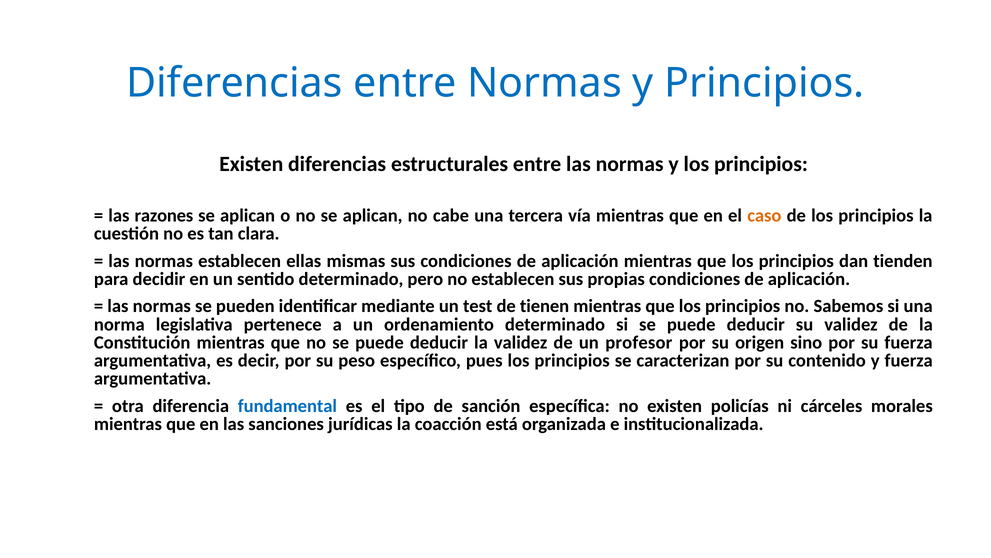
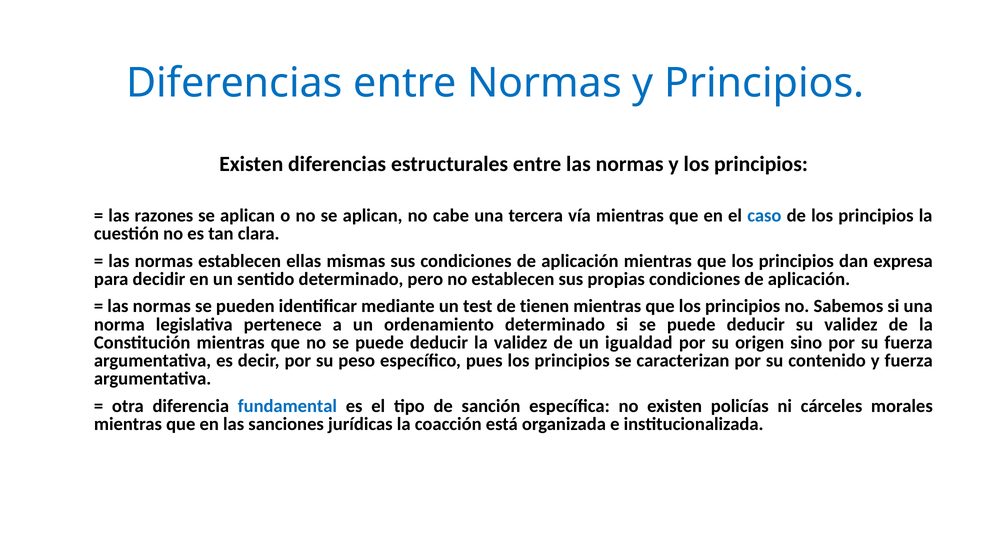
caso colour: orange -> blue (764, 215)
tienden: tienden -> expresa (903, 261)
profesor: profesor -> igualdad (639, 342)
